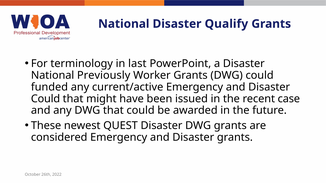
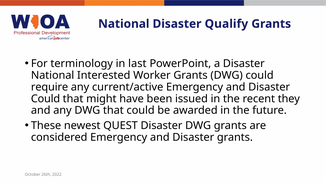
Previously: Previously -> Interested (104, 75)
funded: funded -> require (50, 87)
case: case -> they (289, 99)
